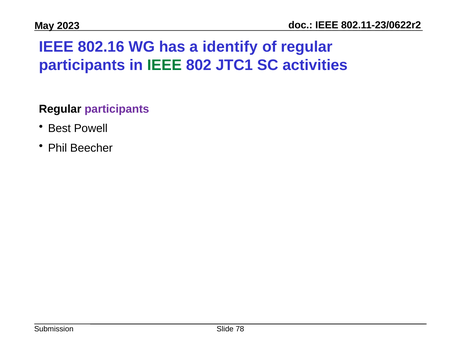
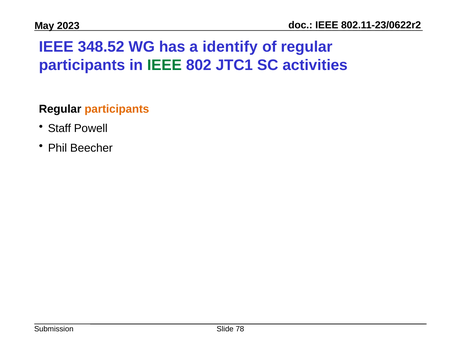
802.16: 802.16 -> 348.52 (101, 47)
participants colour: purple -> orange (117, 109)
Best: Best -> Staff (59, 128)
